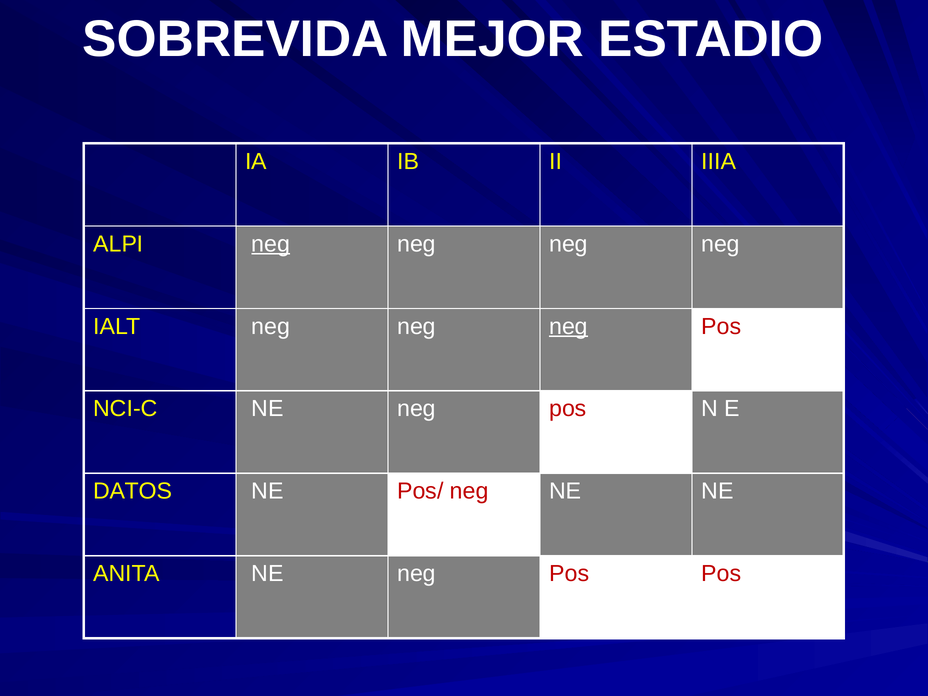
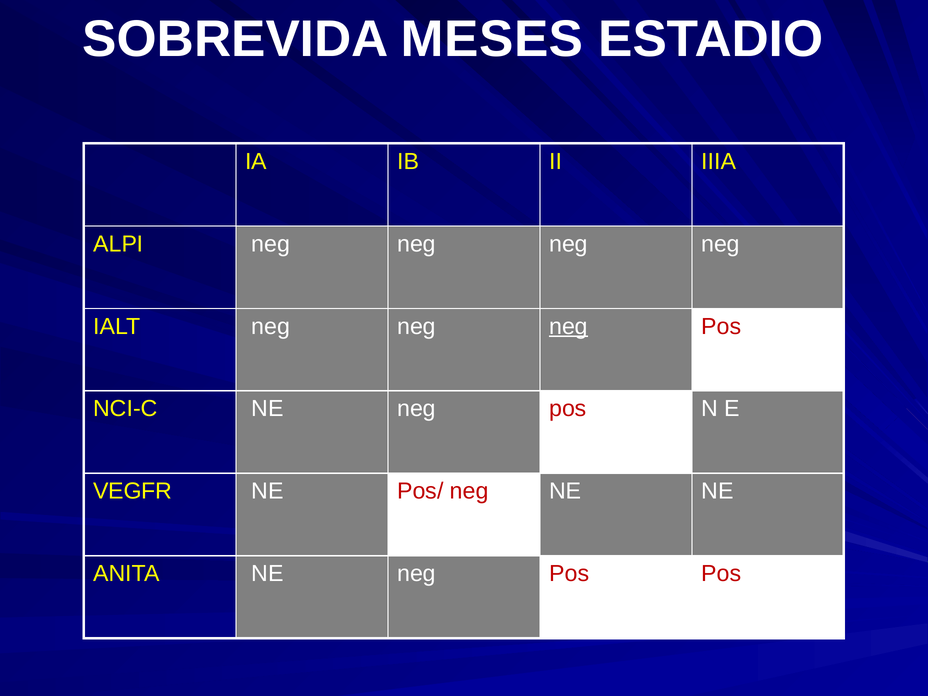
MEJOR: MEJOR -> MESES (492, 39)
neg underline: present -> none (271, 244)
DATOS: DATOS -> VEGFR (133, 491)
